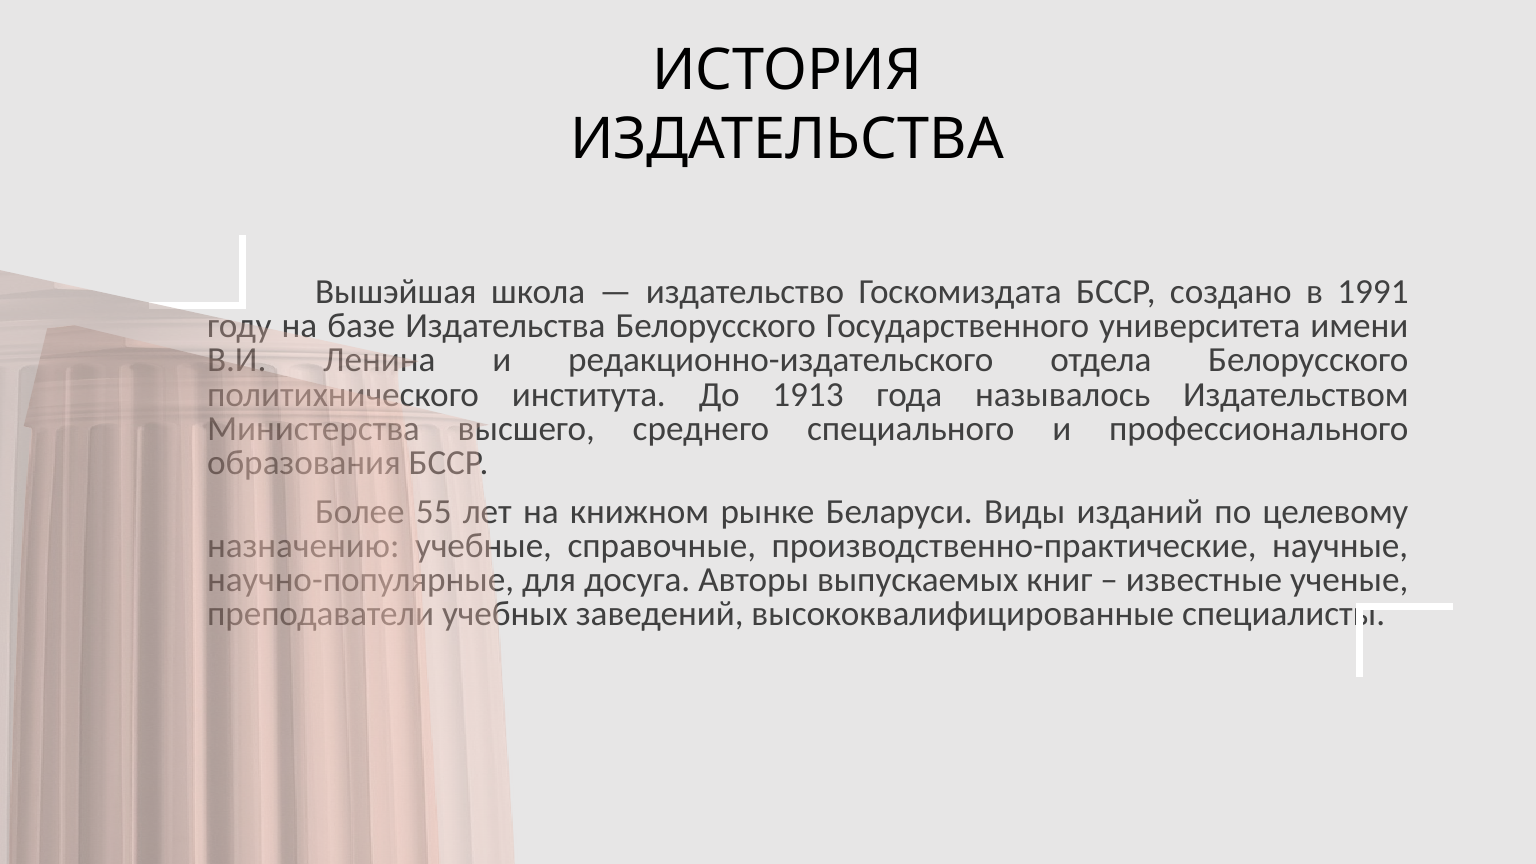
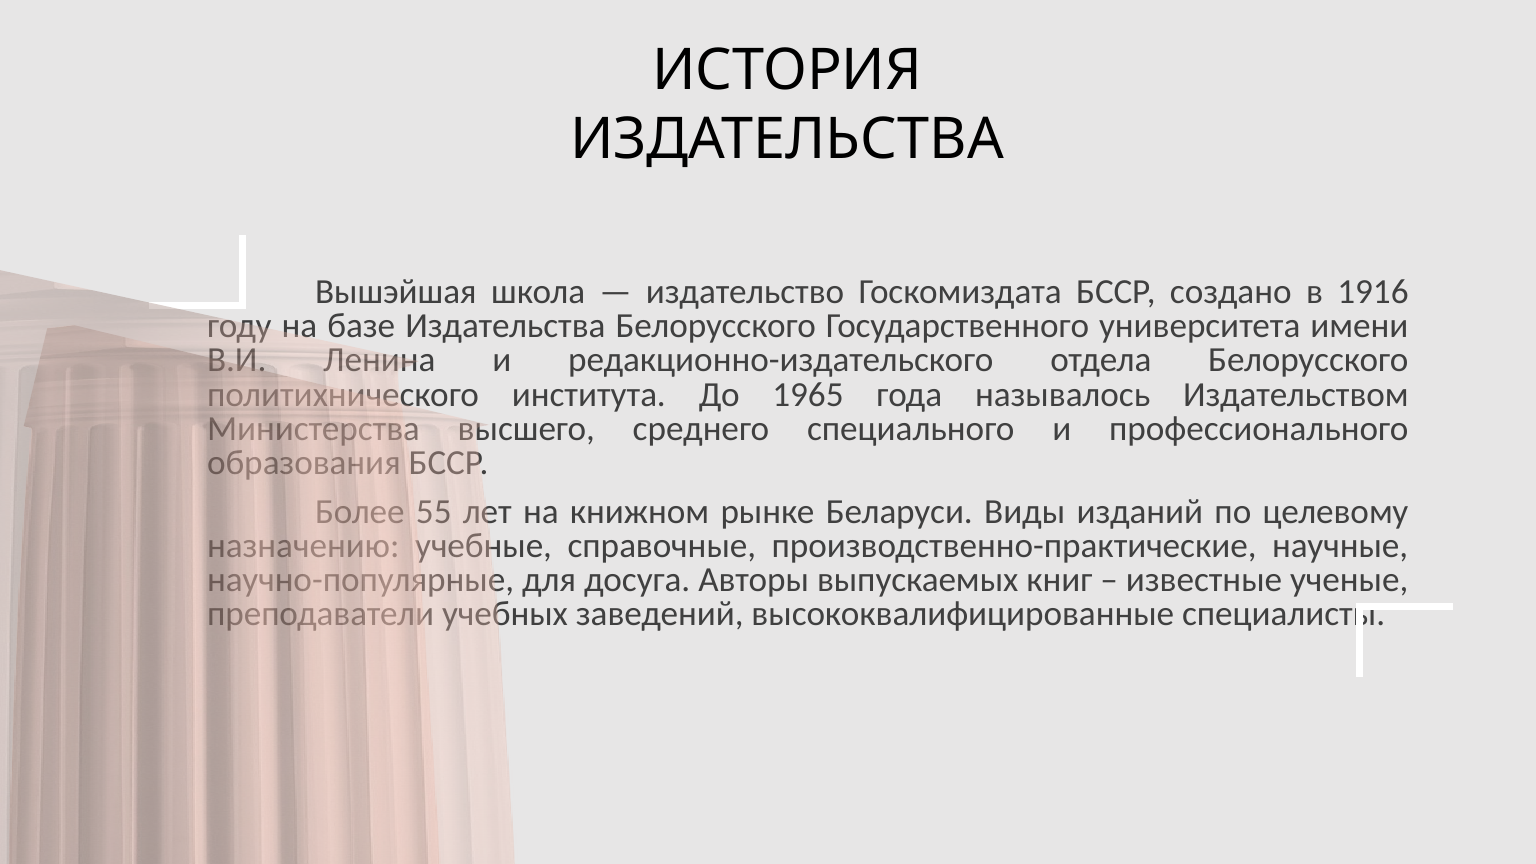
1991: 1991 -> 1916 (1373, 292)
1913: 1913 -> 1965 (808, 394)
